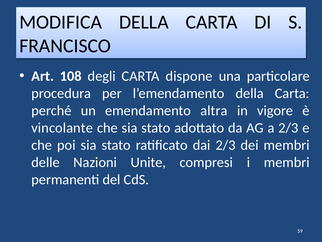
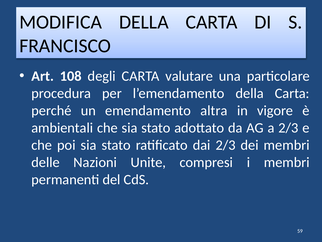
dispone: dispone -> valutare (189, 76)
vincolante: vincolante -> ambientali (62, 128)
